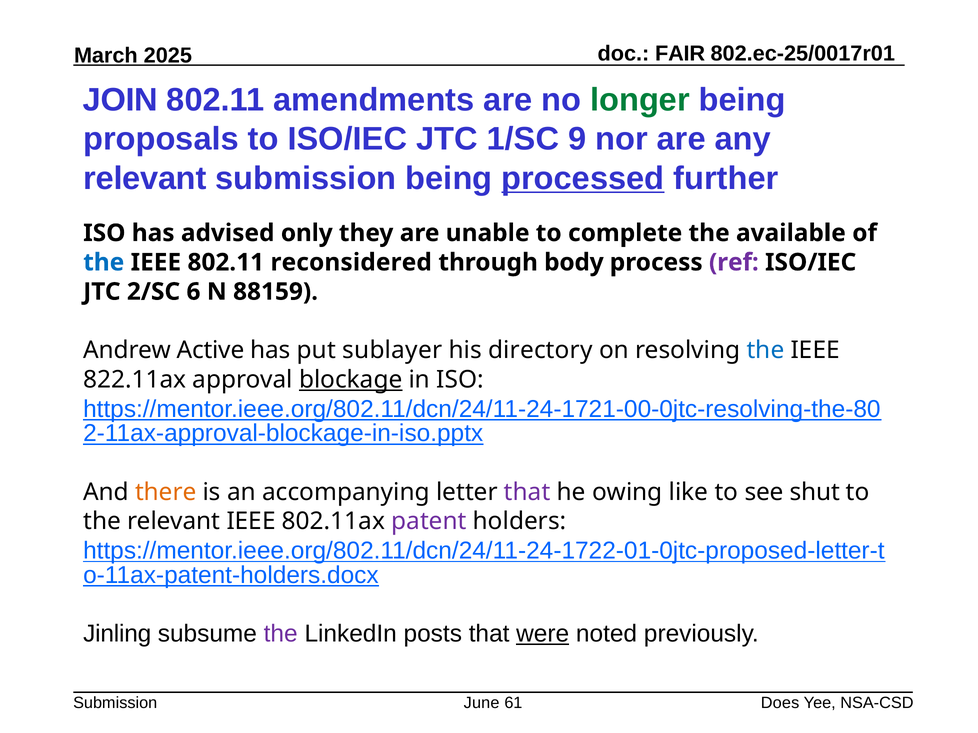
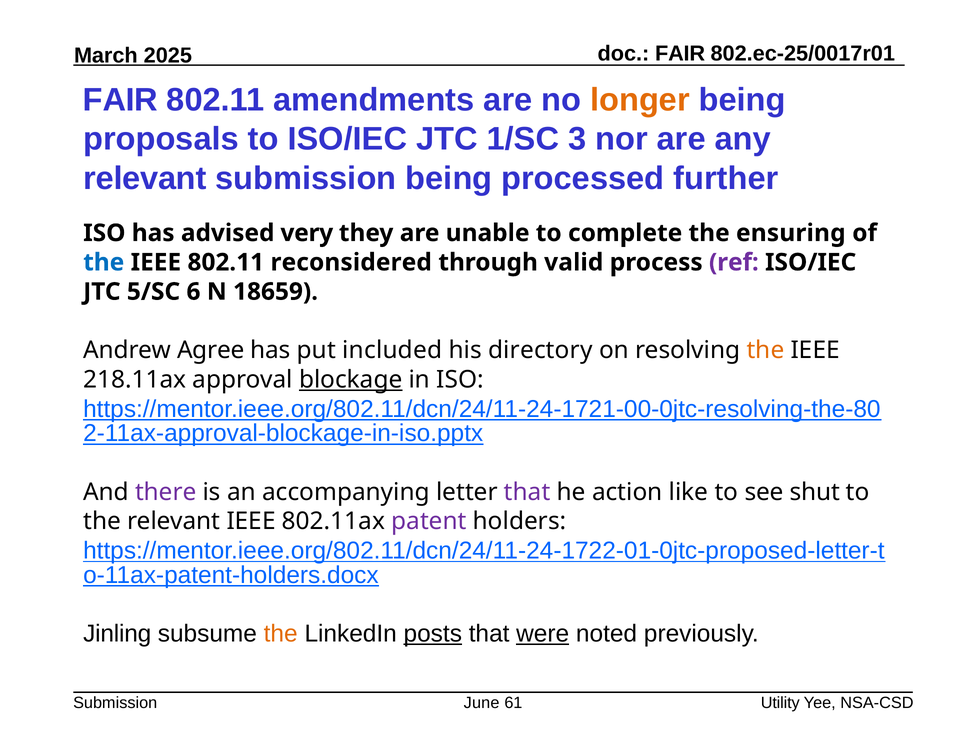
JOIN: JOIN -> FAIR (120, 100)
longer colour: green -> orange (640, 100)
9: 9 -> 3 (577, 139)
processed underline: present -> none (583, 178)
only: only -> very (307, 233)
available: available -> ensuring (791, 233)
body: body -> valid (574, 263)
2/SC: 2/SC -> 5/SC (154, 292)
88159: 88159 -> 18659 (276, 292)
Active: Active -> Agree (211, 351)
sublayer: sublayer -> included (392, 351)
the colour: blue -> orange (765, 351)
822.11ax: 822.11ax -> 218.11ax (135, 380)
there colour: orange -> purple (166, 492)
owing: owing -> action (627, 492)
the colour: purple -> orange (281, 634)
posts underline: none -> present (433, 634)
Does: Does -> Utility (780, 703)
